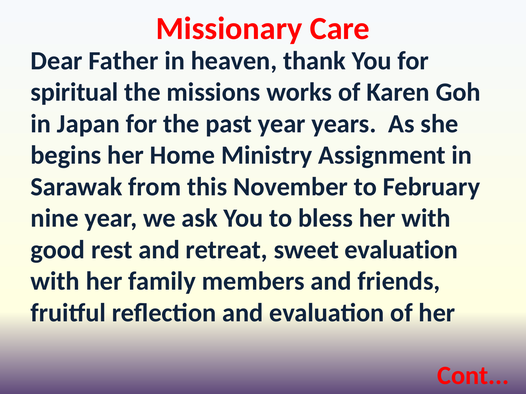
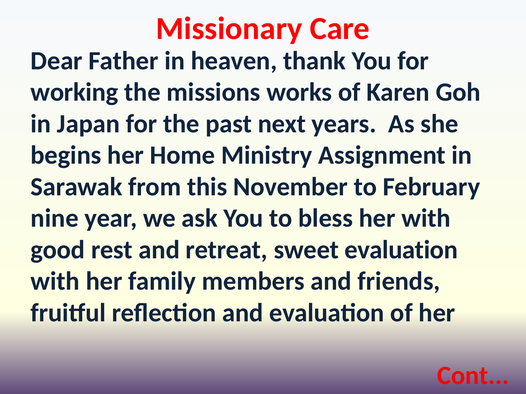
spiritual: spiritual -> working (74, 92)
past year: year -> next (282, 124)
